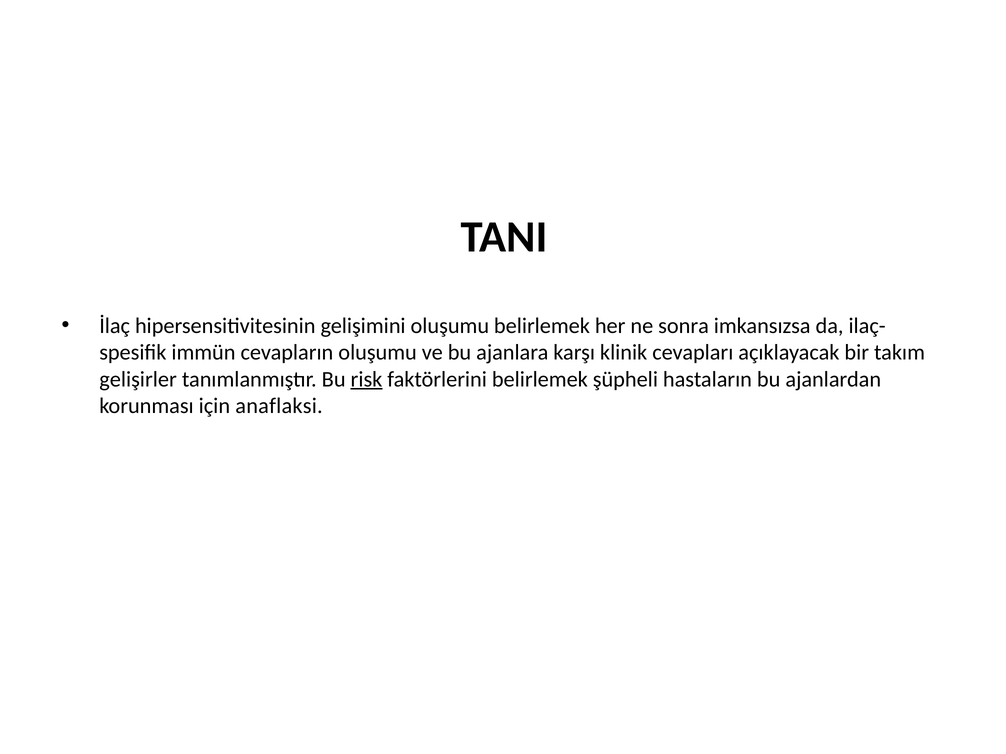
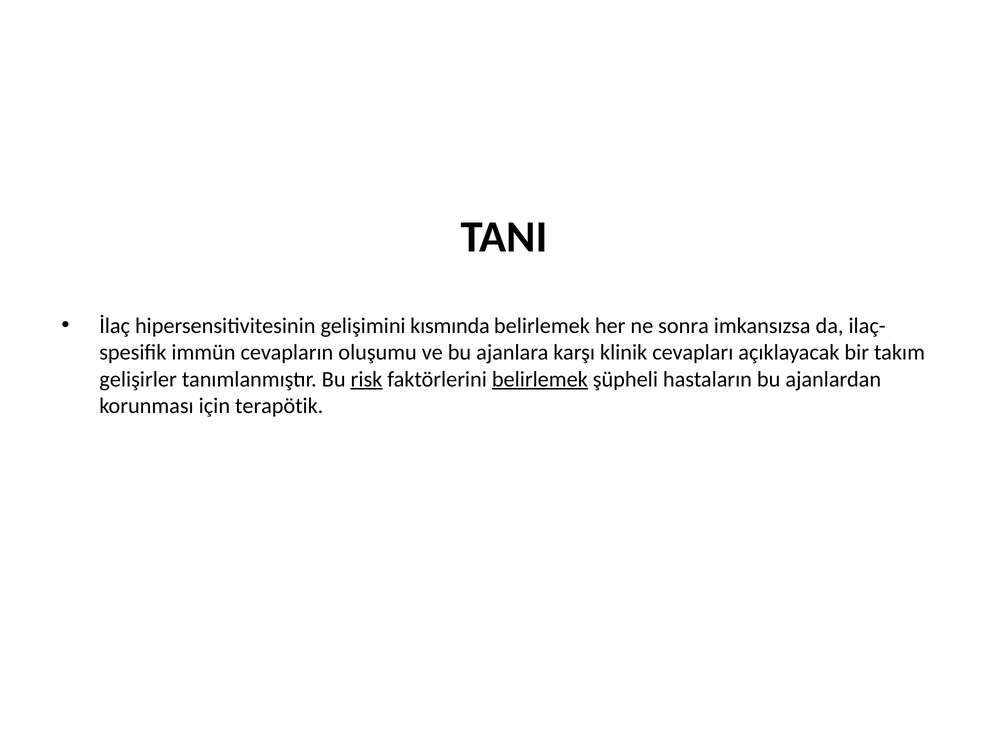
gelişimini oluşumu: oluşumu -> kısmında (450, 326)
belirlemek underline: none -> present (540, 379)
anaflaksi: anaflaksi -> terapötik (279, 406)
